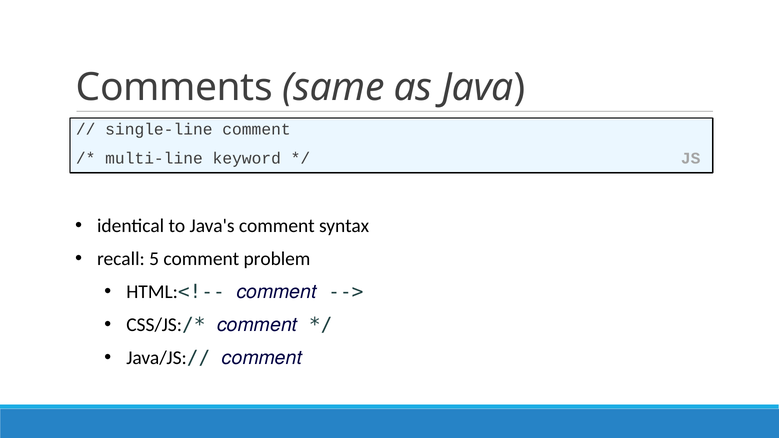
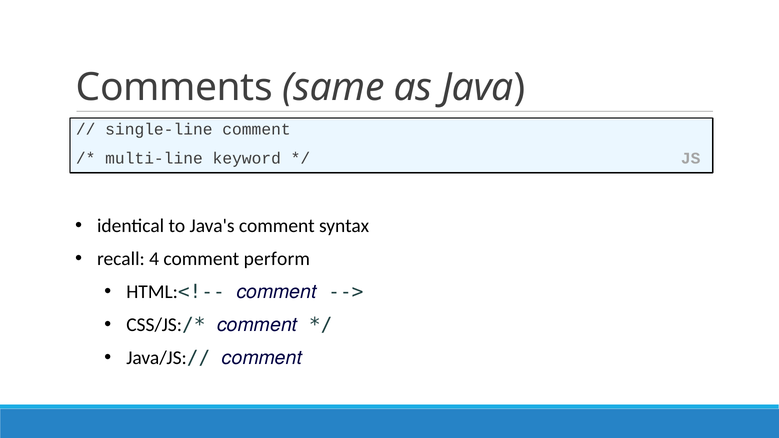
5: 5 -> 4 (154, 259)
problem: problem -> perform (277, 259)
